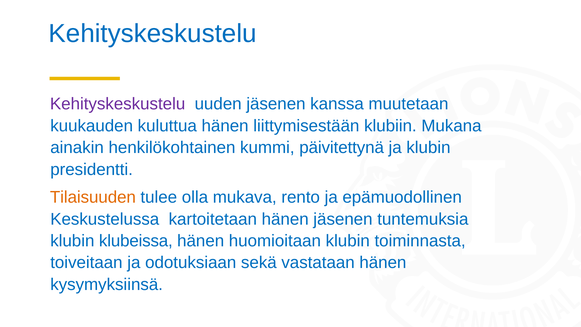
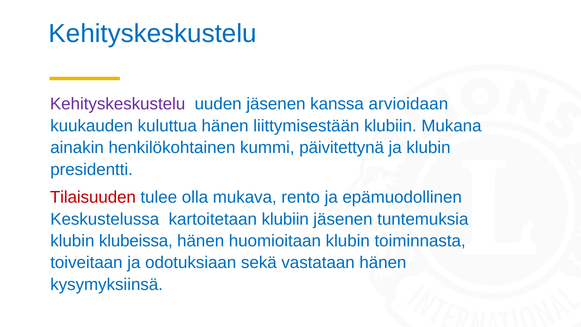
muutetaan: muutetaan -> arvioidaan (408, 104)
Tilaisuuden colour: orange -> red (93, 197)
kartoitetaan hänen: hänen -> klubiin (285, 219)
